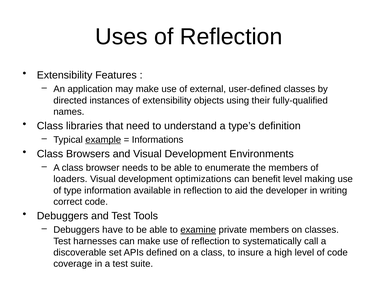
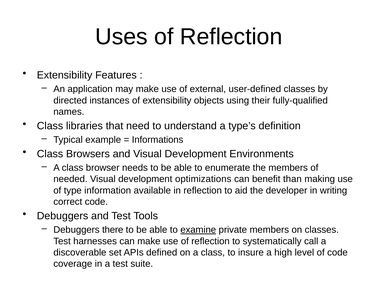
example underline: present -> none (103, 139)
loaders: loaders -> needed (70, 179)
benefit level: level -> than (292, 179)
have: have -> there (113, 229)
